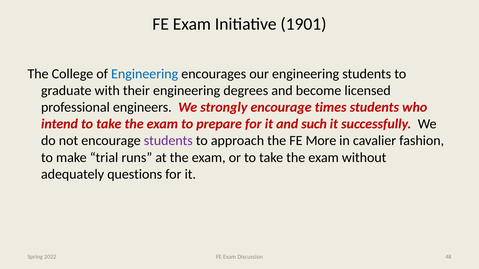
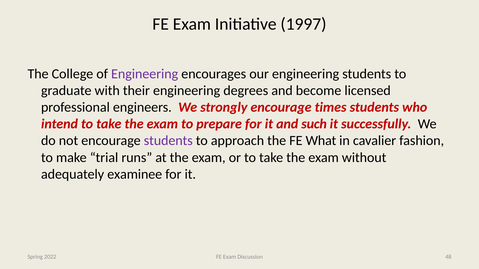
1901: 1901 -> 1997 (303, 24)
Engineering colour: blue -> purple (145, 74)
More: More -> What (321, 141)
questions: questions -> examinee (135, 174)
